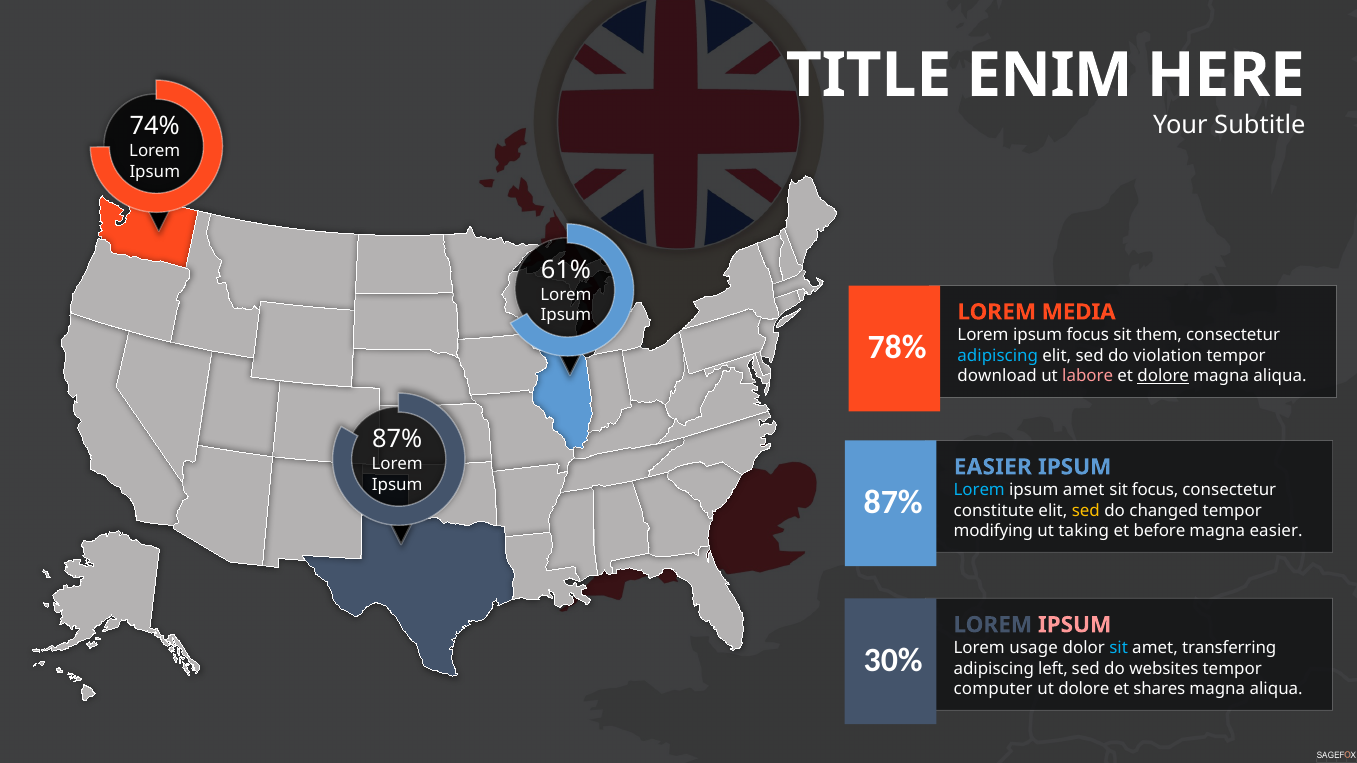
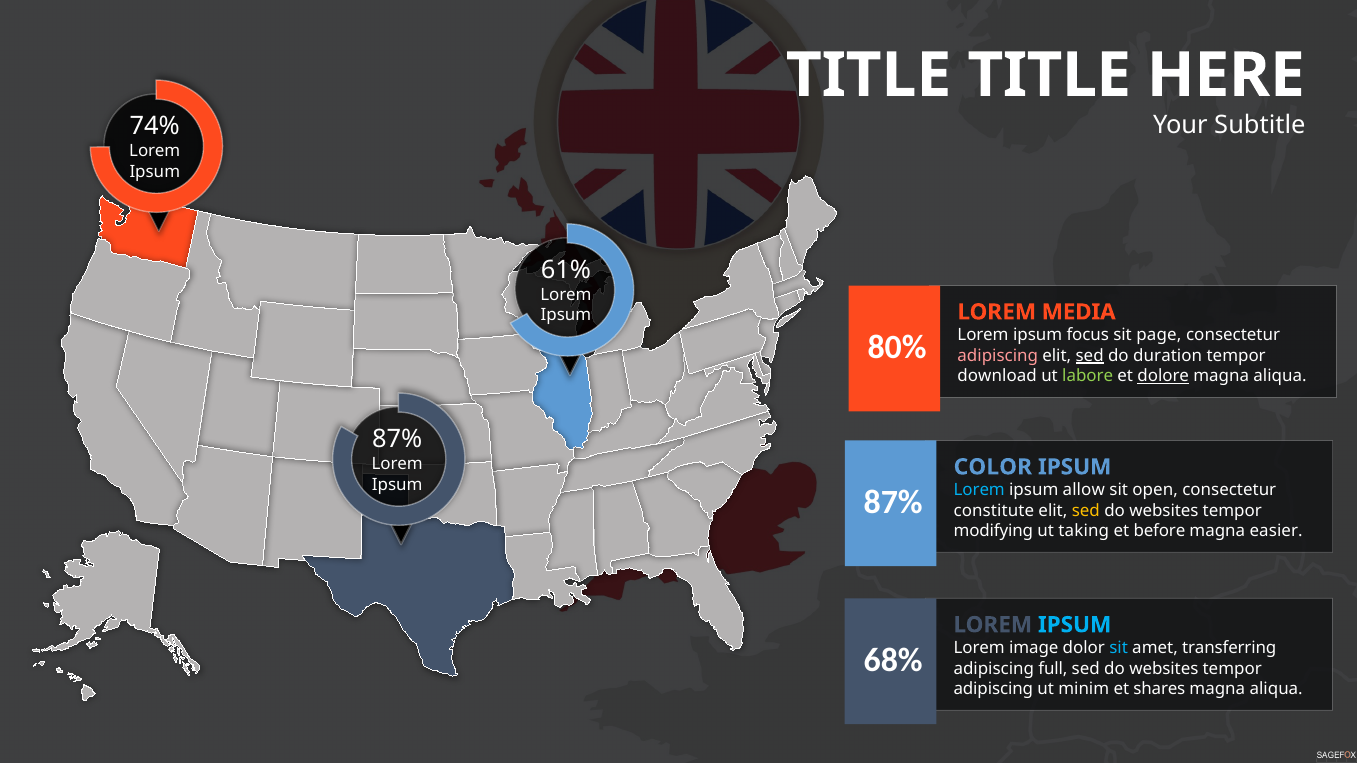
TITLE ENIM: ENIM -> TITLE (1049, 75)
them: them -> page (1159, 336)
78%: 78% -> 80% (897, 347)
adipiscing colour: light blue -> pink (998, 356)
sed underline: none -> present (1090, 356)
violation: violation -> duration (1168, 356)
labore colour: pink -> light green (1088, 376)
EASIER: EASIER -> COLOR (993, 467)
ipsum amet: amet -> allow (1084, 490)
sit focus: focus -> open (1155, 490)
changed: changed -> websites (1164, 511)
IPSUM colour: pink -> light blue (1075, 625)
usage: usage -> image (1034, 648)
30%: 30% -> 68% (893, 660)
left: left -> full (1053, 669)
computer: computer -> adipiscing (993, 689)
ut dolore: dolore -> minim (1084, 689)
